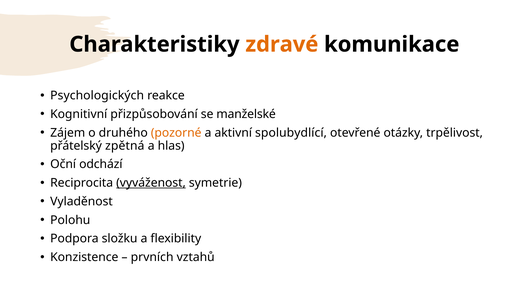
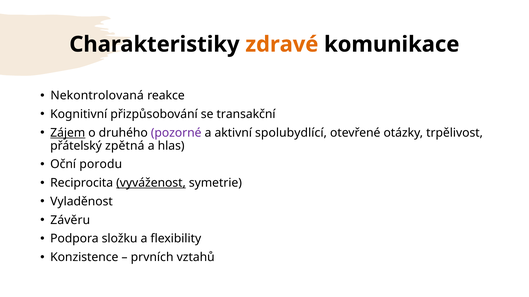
Psychologických: Psychologických -> Nekontrolovaná (97, 96)
manželské: manželské -> transakční (246, 114)
Zájem underline: none -> present (68, 133)
pozorné colour: orange -> purple (176, 133)
odchází: odchází -> porodu (101, 165)
Polohu: Polohu -> Závěru (70, 220)
